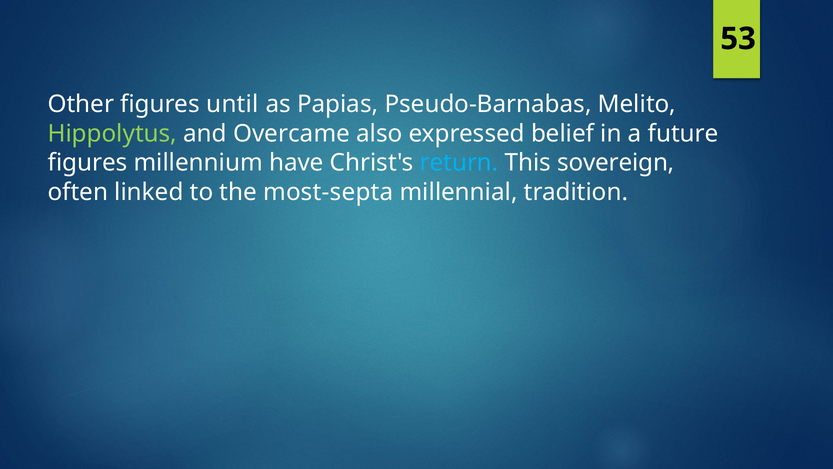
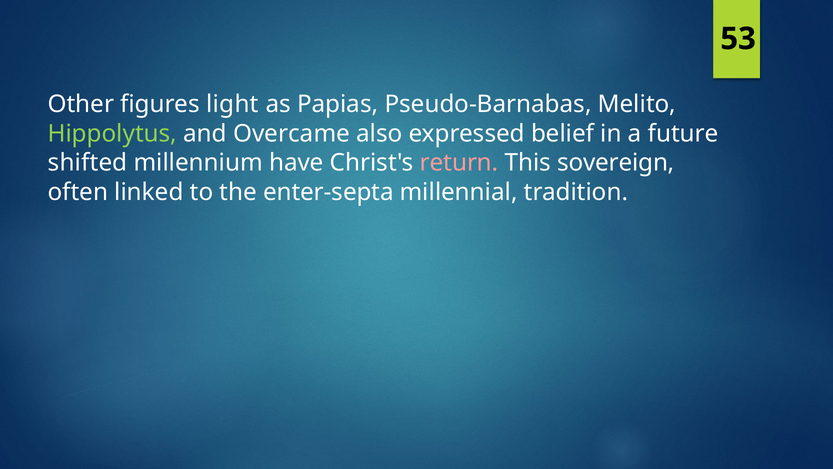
until: until -> light (233, 104)
figures: figures -> shifted (88, 163)
return colour: light blue -> pink (459, 163)
most-septa: most-septa -> enter-septa (328, 192)
